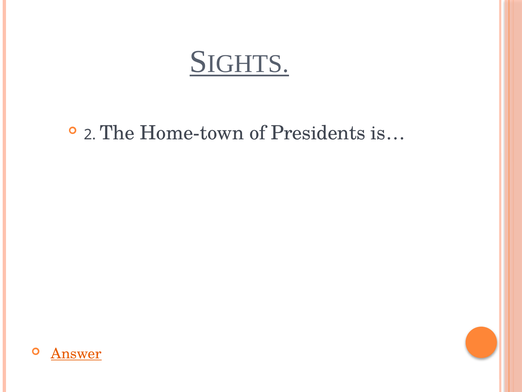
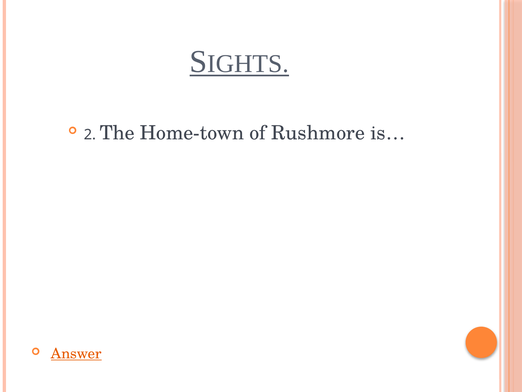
Presidents: Presidents -> Rushmore (318, 133)
